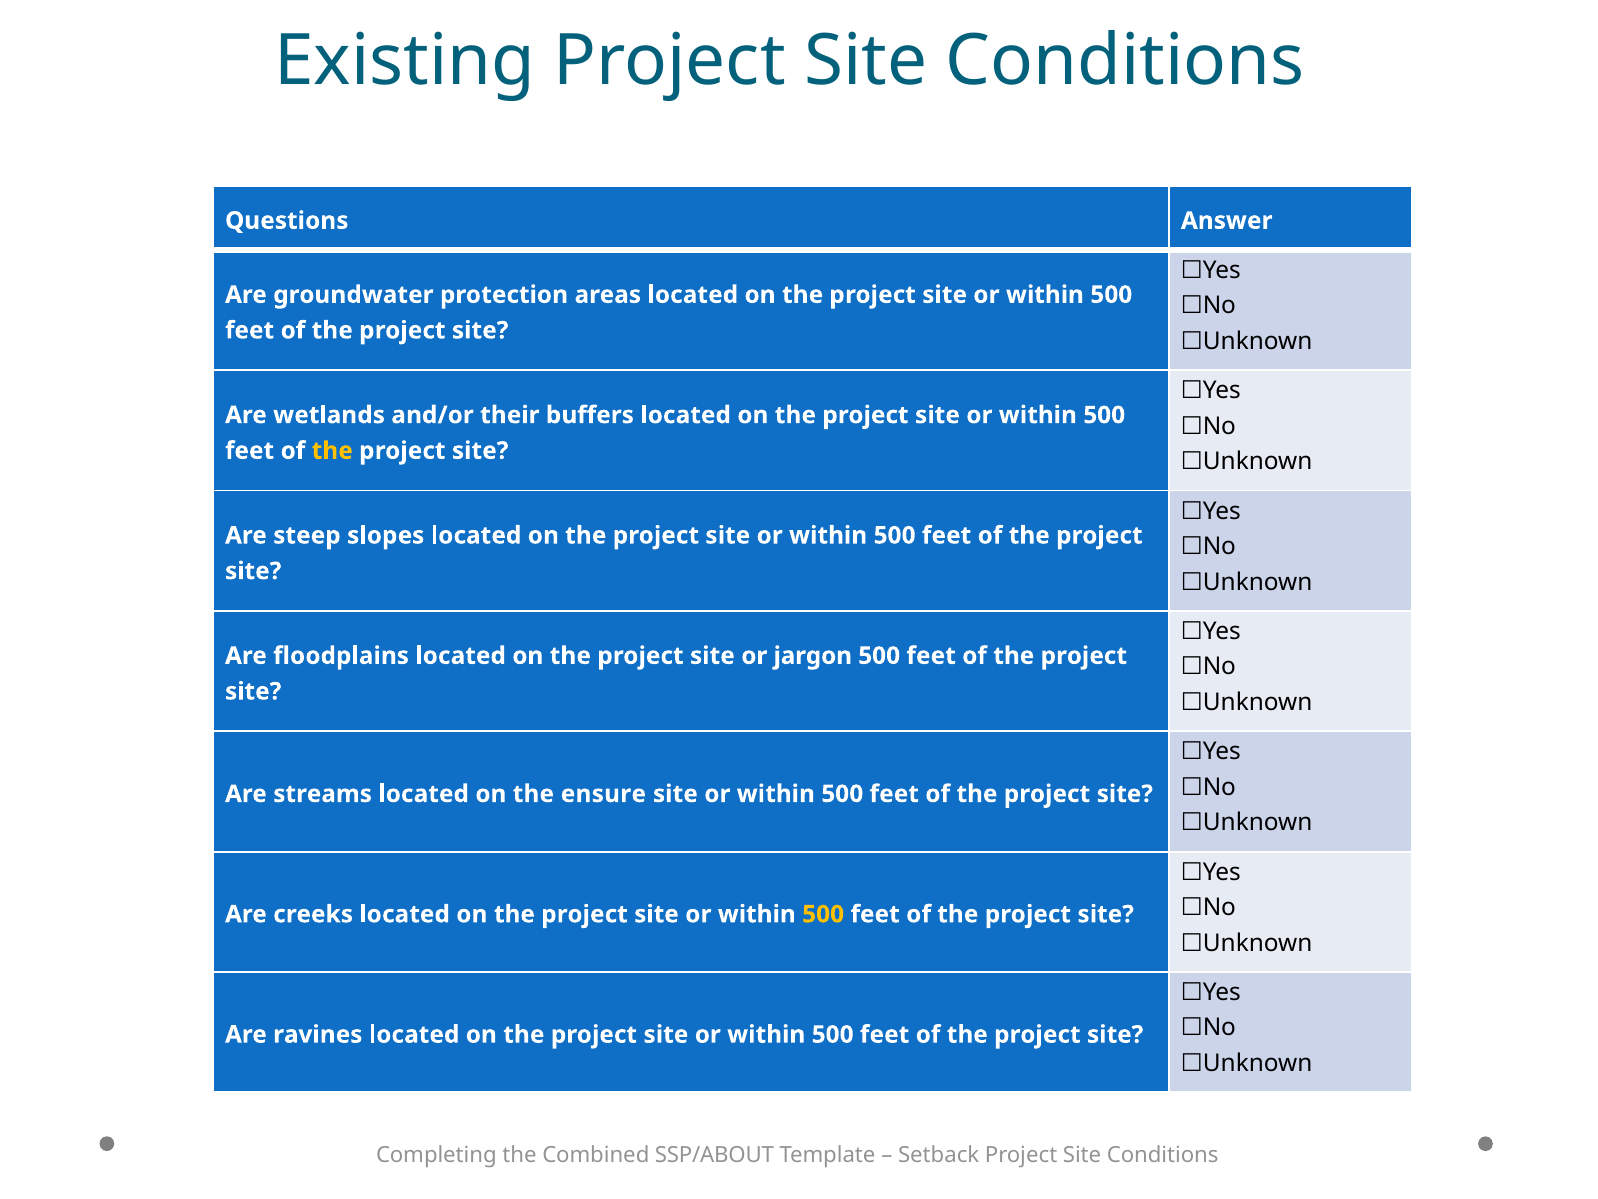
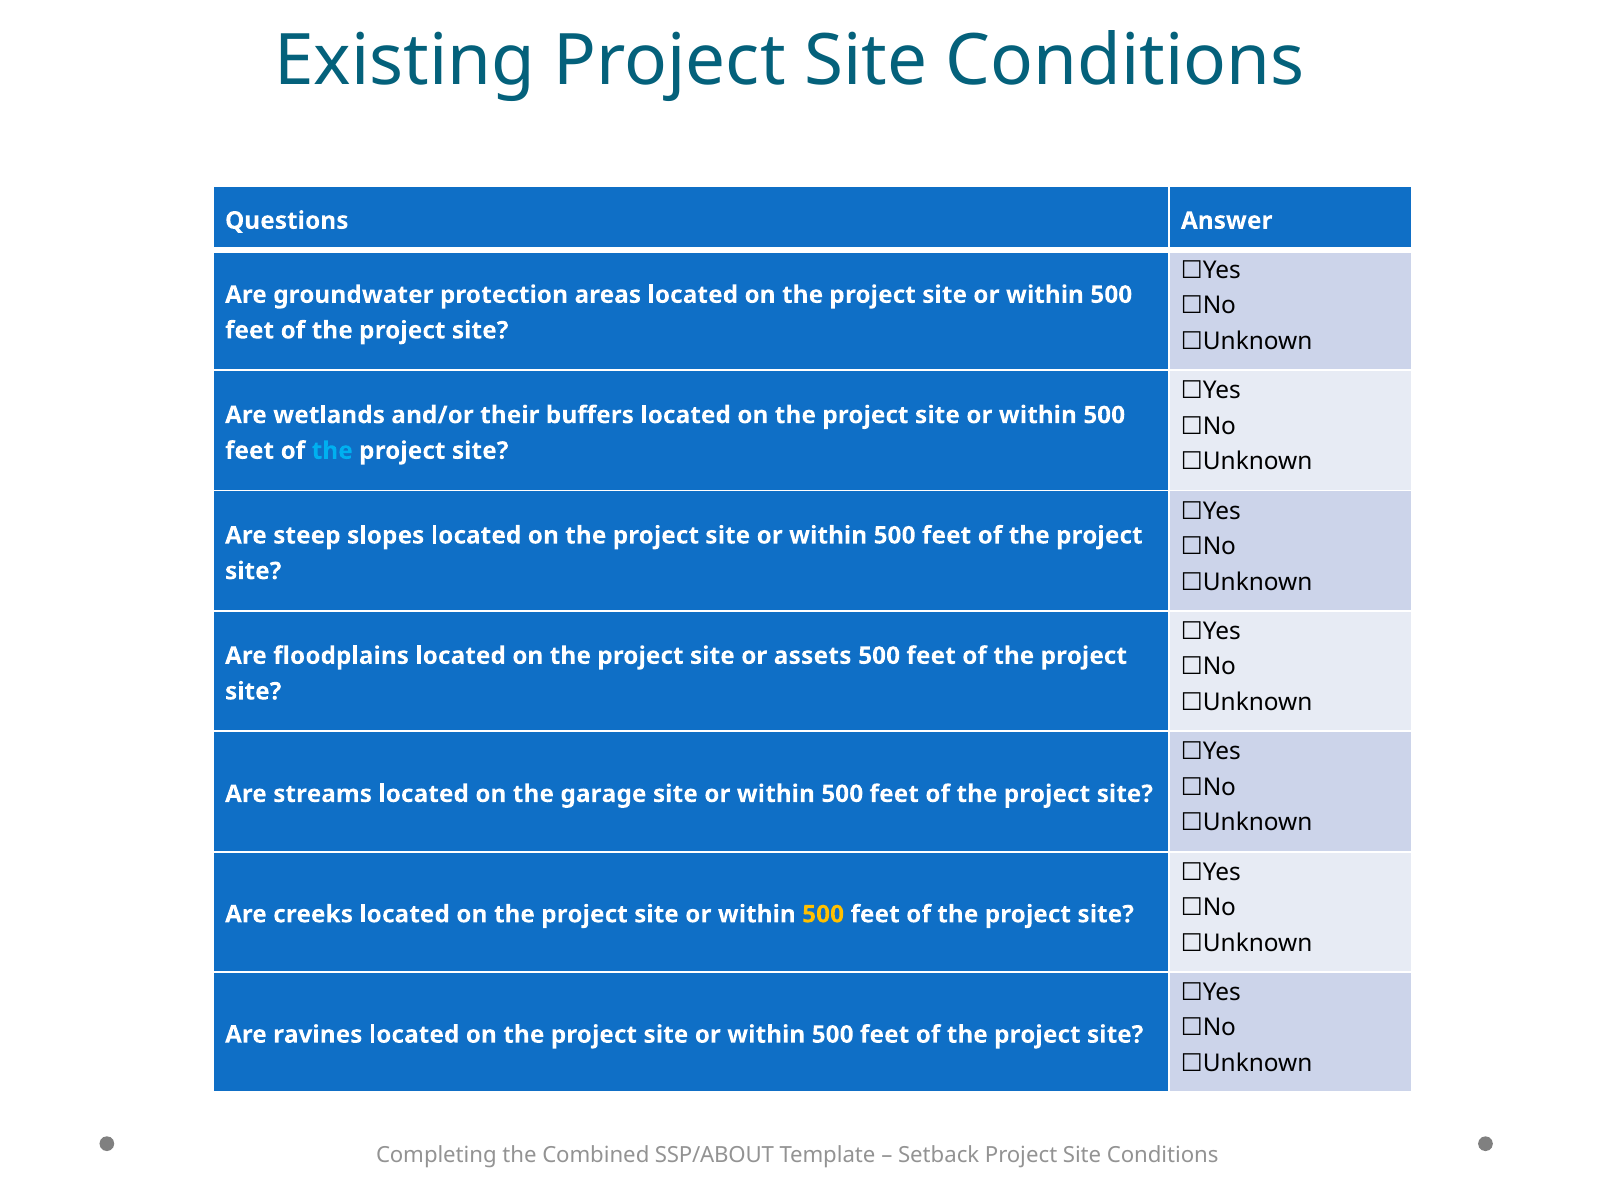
the colour: yellow -> light blue (332, 451)
jargon: jargon -> assets (813, 656)
ensure: ensure -> garage (603, 794)
